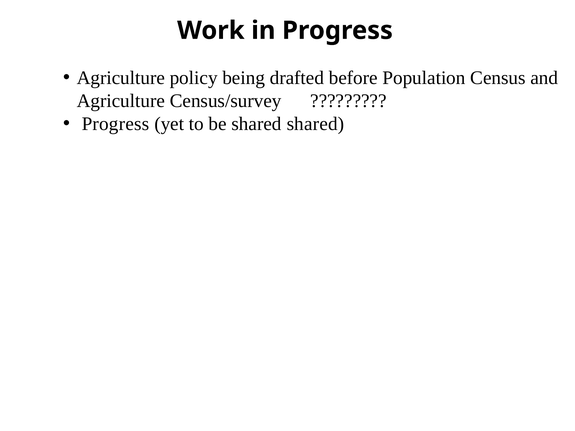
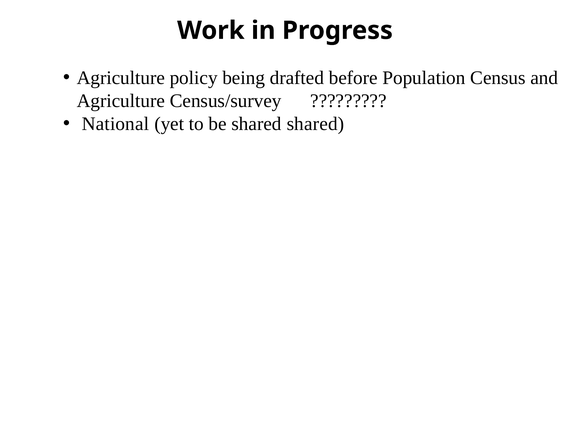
Progress: Progress -> National (115, 124)
